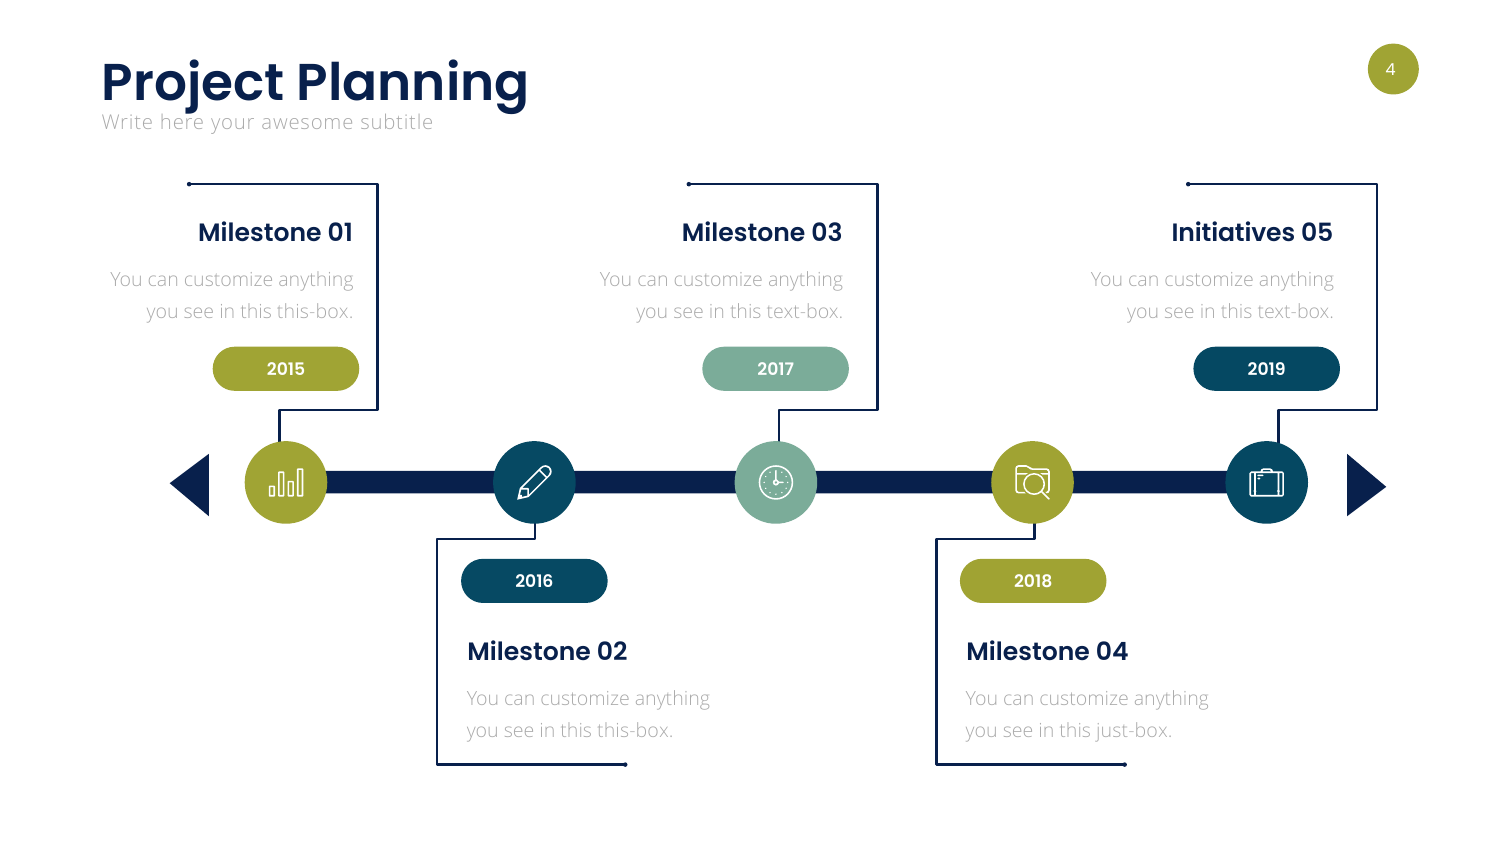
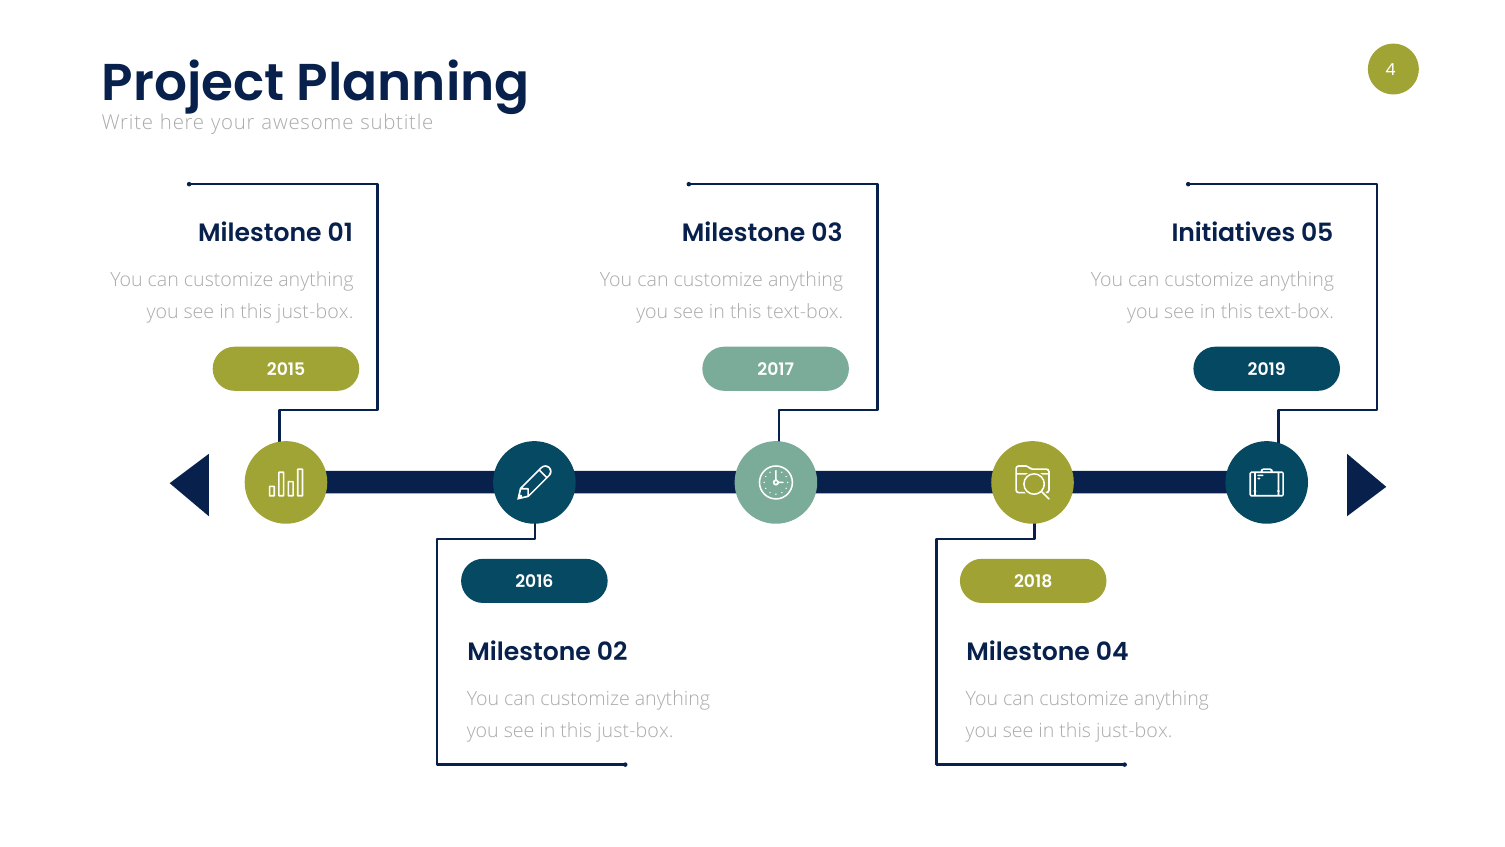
this-box: this-box -> just-box (315, 312)
this-box: this-box -> just-box (635, 730)
